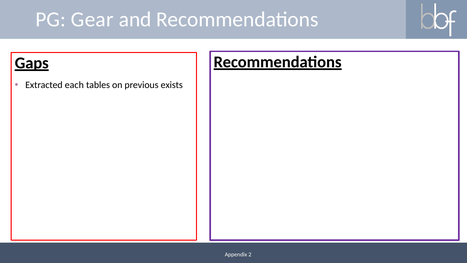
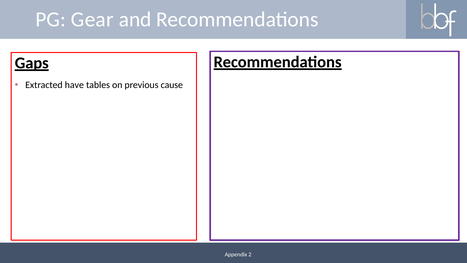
each: each -> have (74, 85)
exists: exists -> cause (172, 85)
